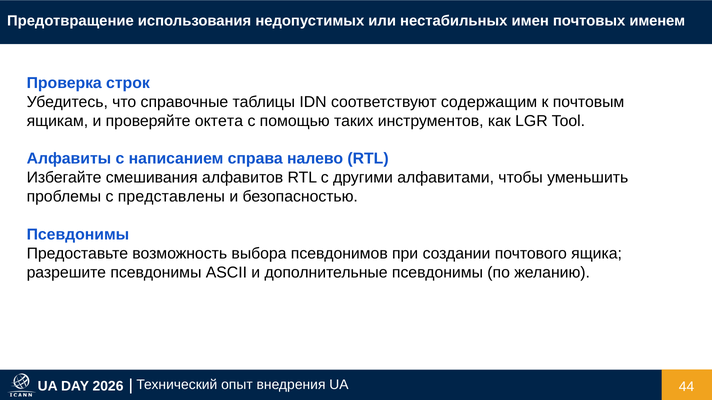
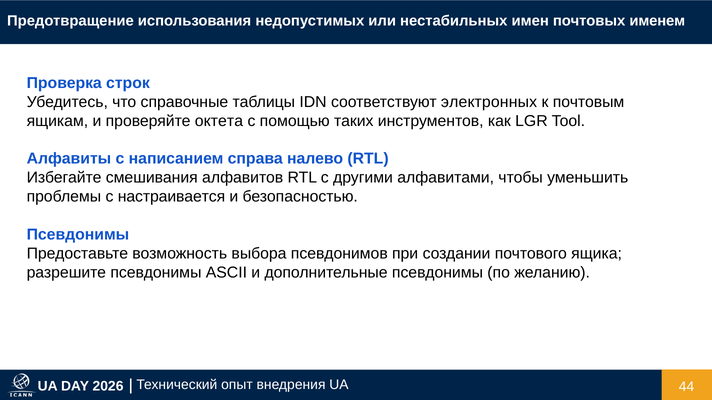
содержащим: содержащим -> электронных (489, 102)
представлены: представлены -> настраивается (172, 197)
